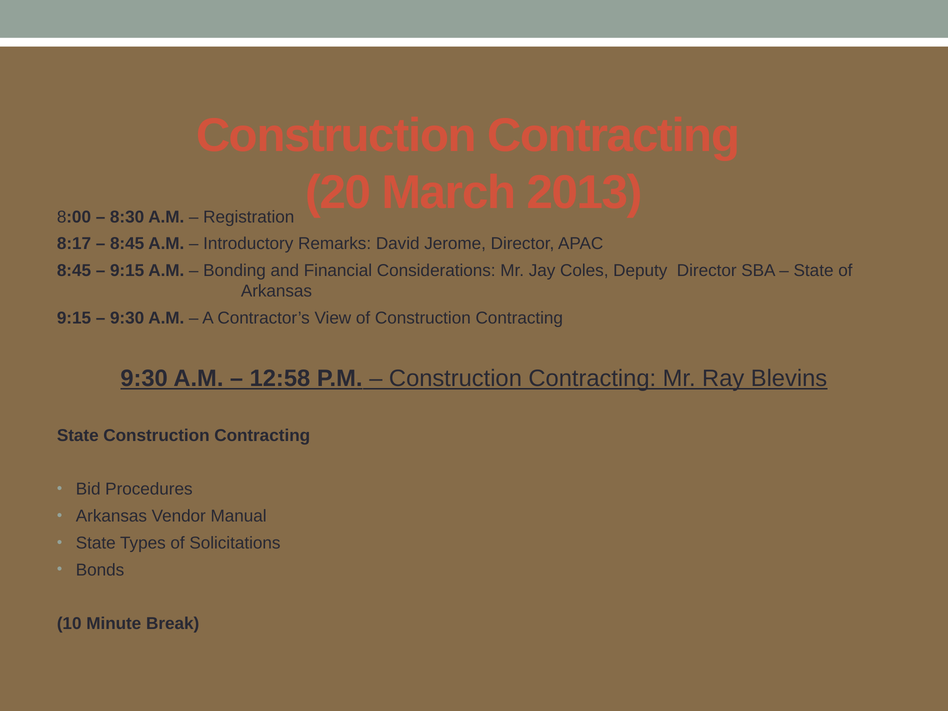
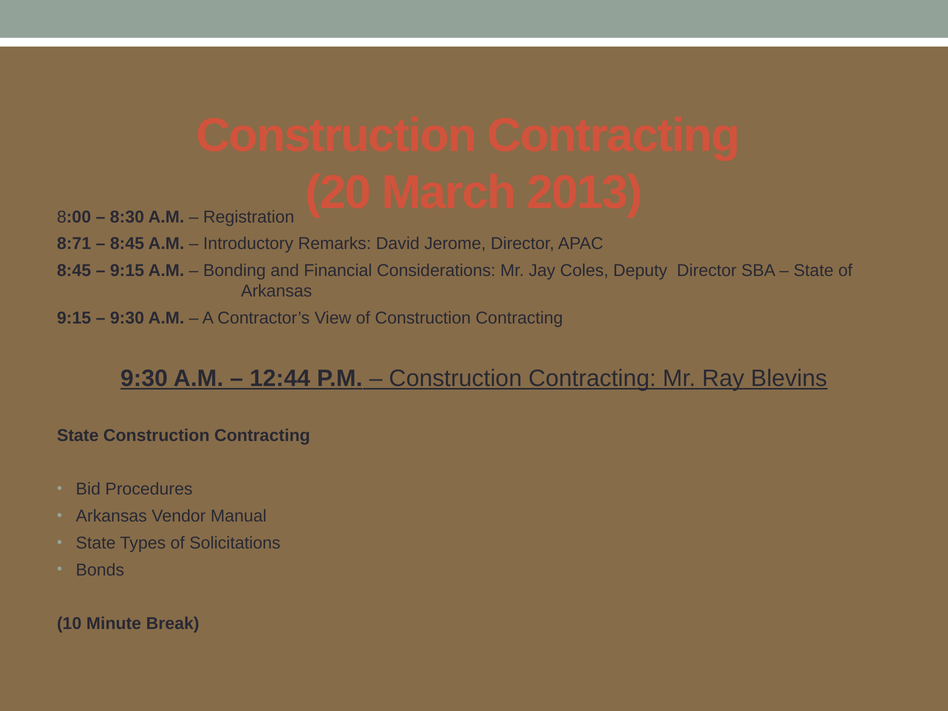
8:17: 8:17 -> 8:71 (74, 244)
12:58: 12:58 -> 12:44 (280, 378)
